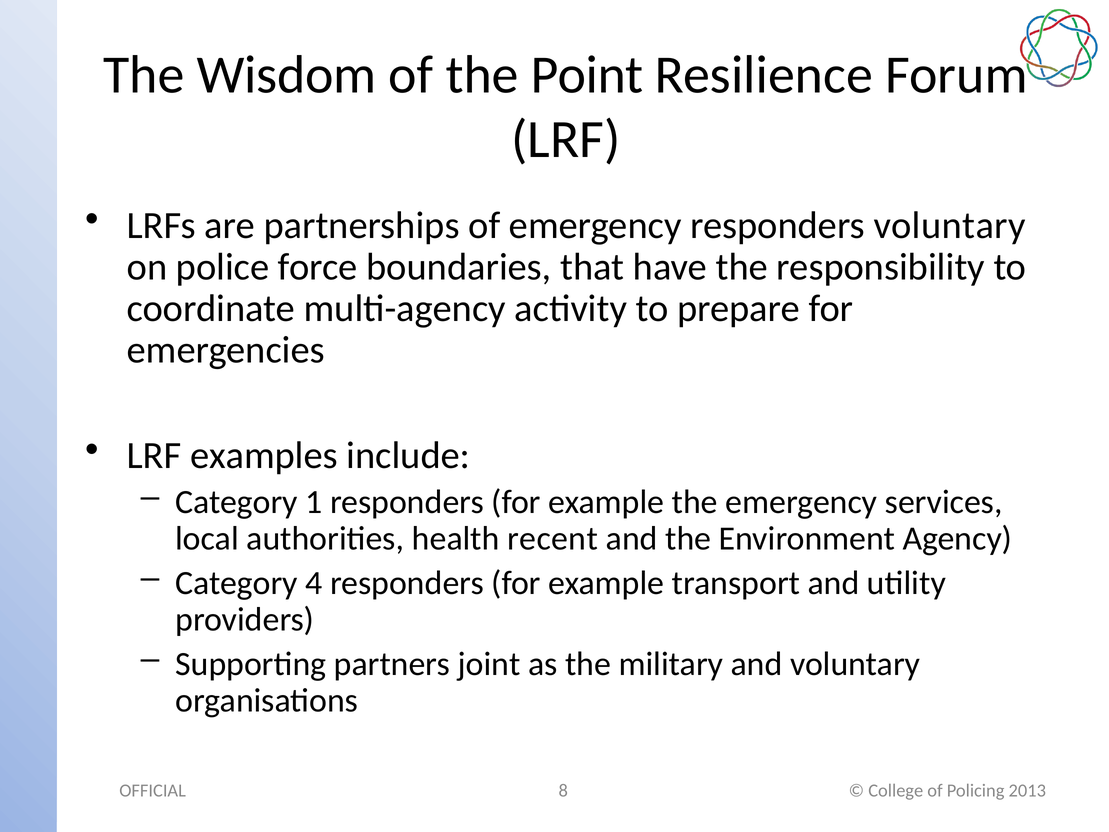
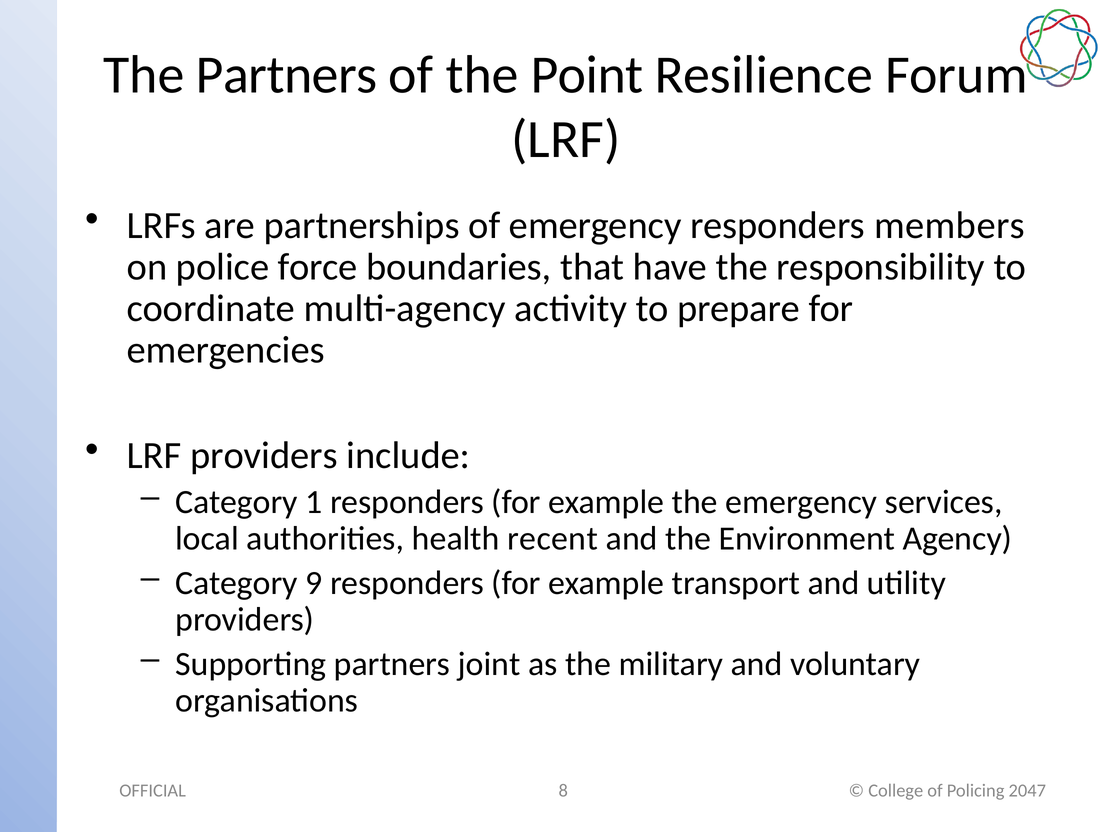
The Wisdom: Wisdom -> Partners (287, 75)
responders voluntary: voluntary -> members (950, 225)
LRF examples: examples -> providers (264, 456)
4: 4 -> 9 (314, 583)
2013: 2013 -> 2047 (1027, 791)
